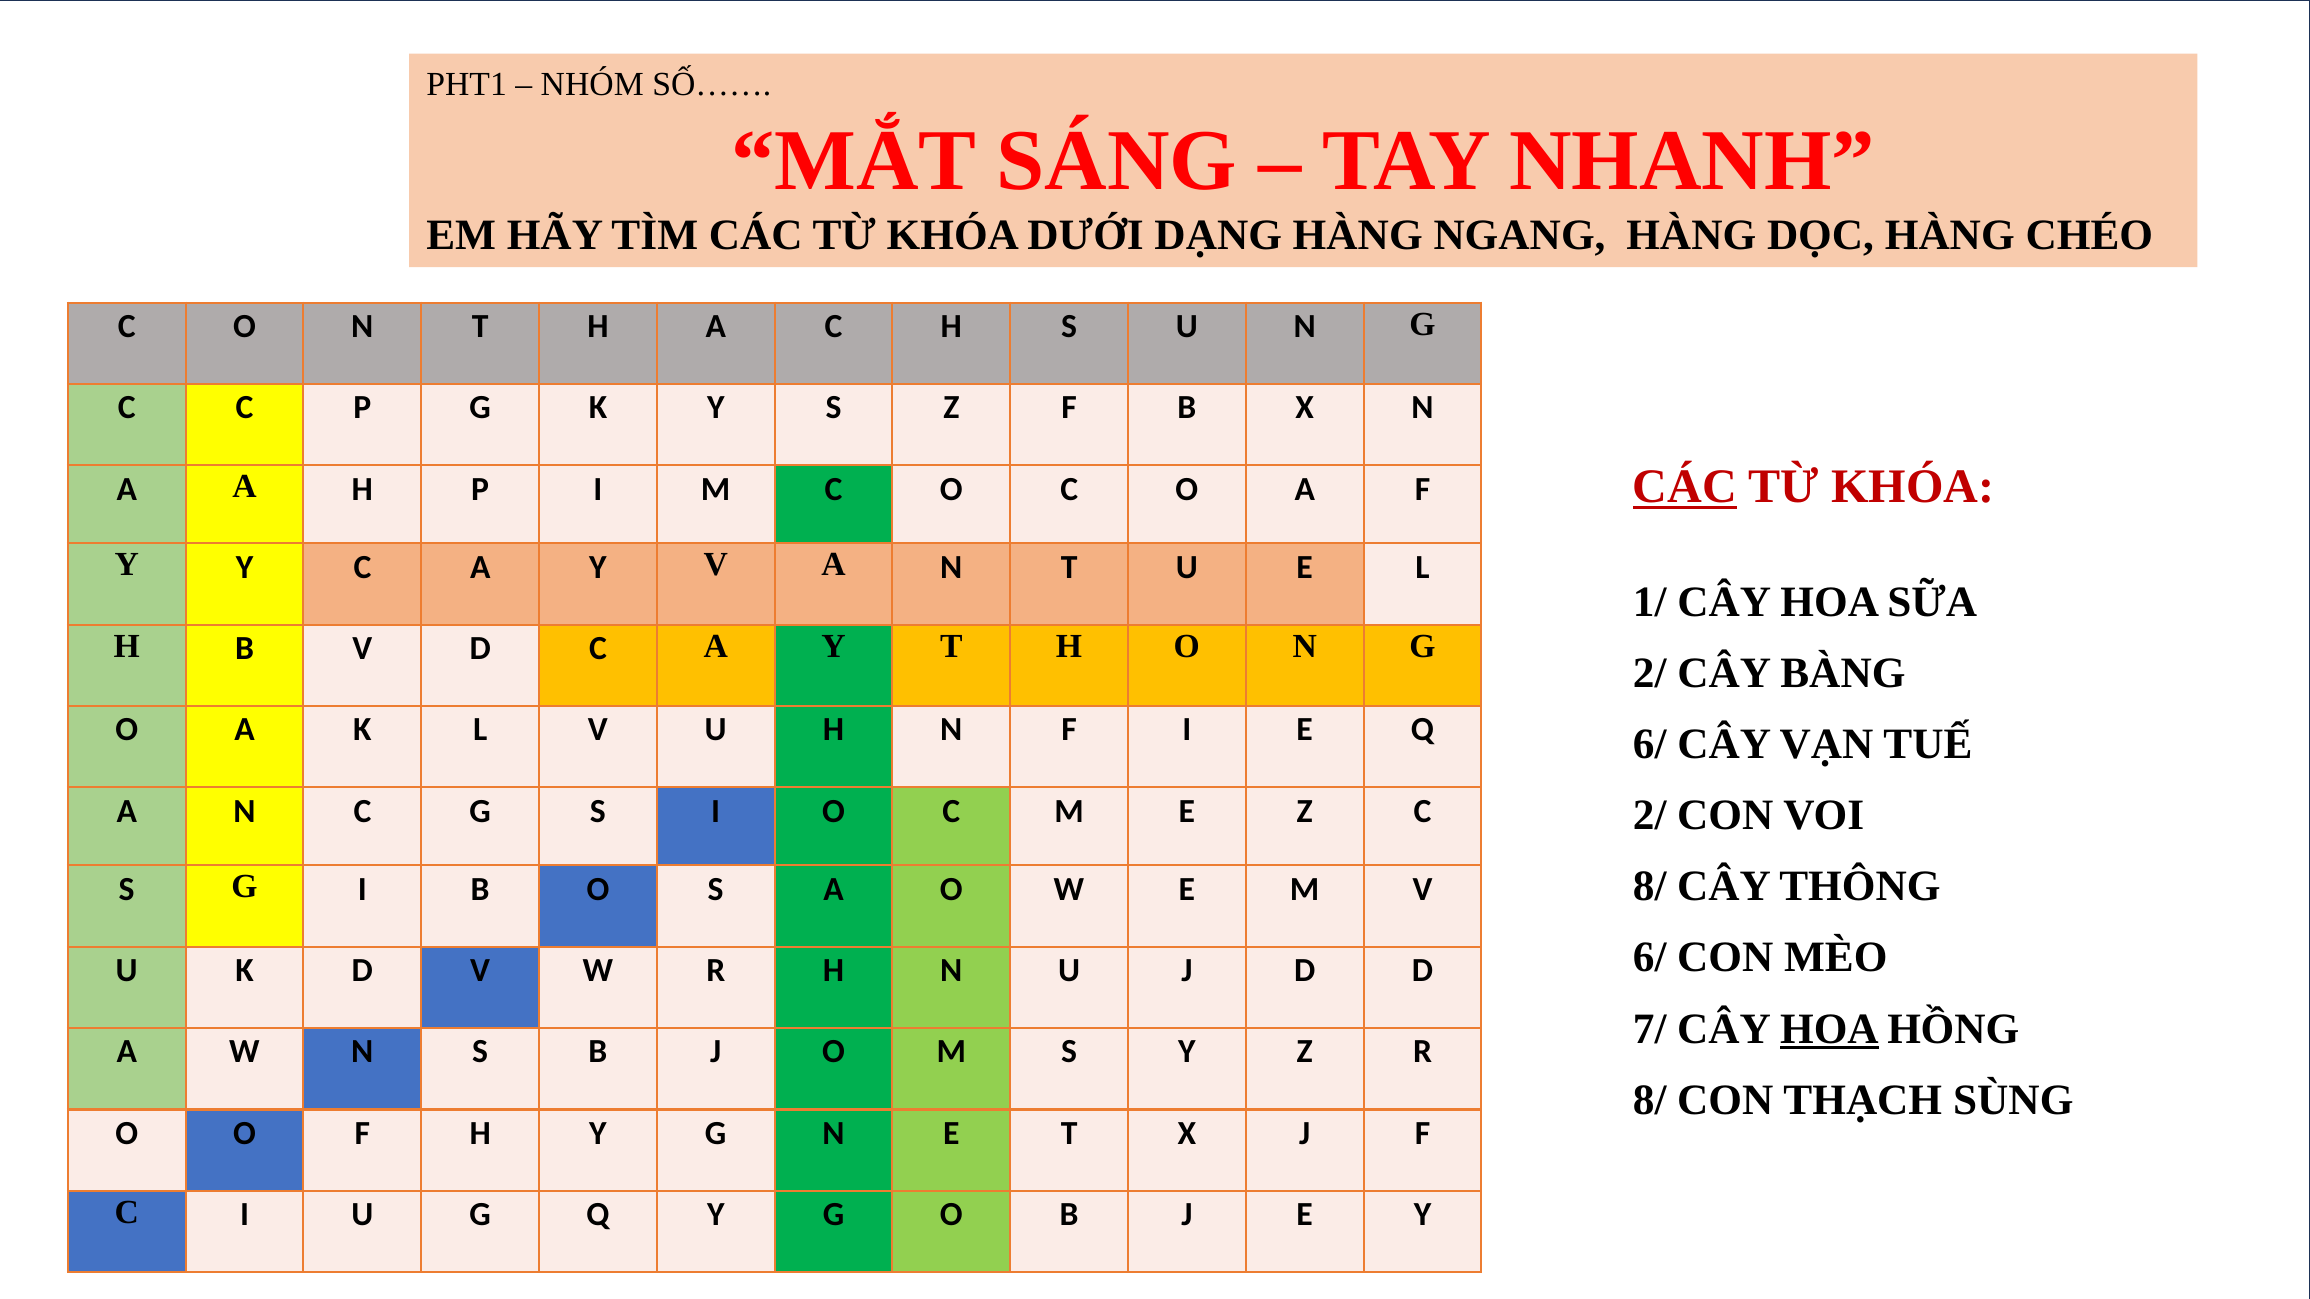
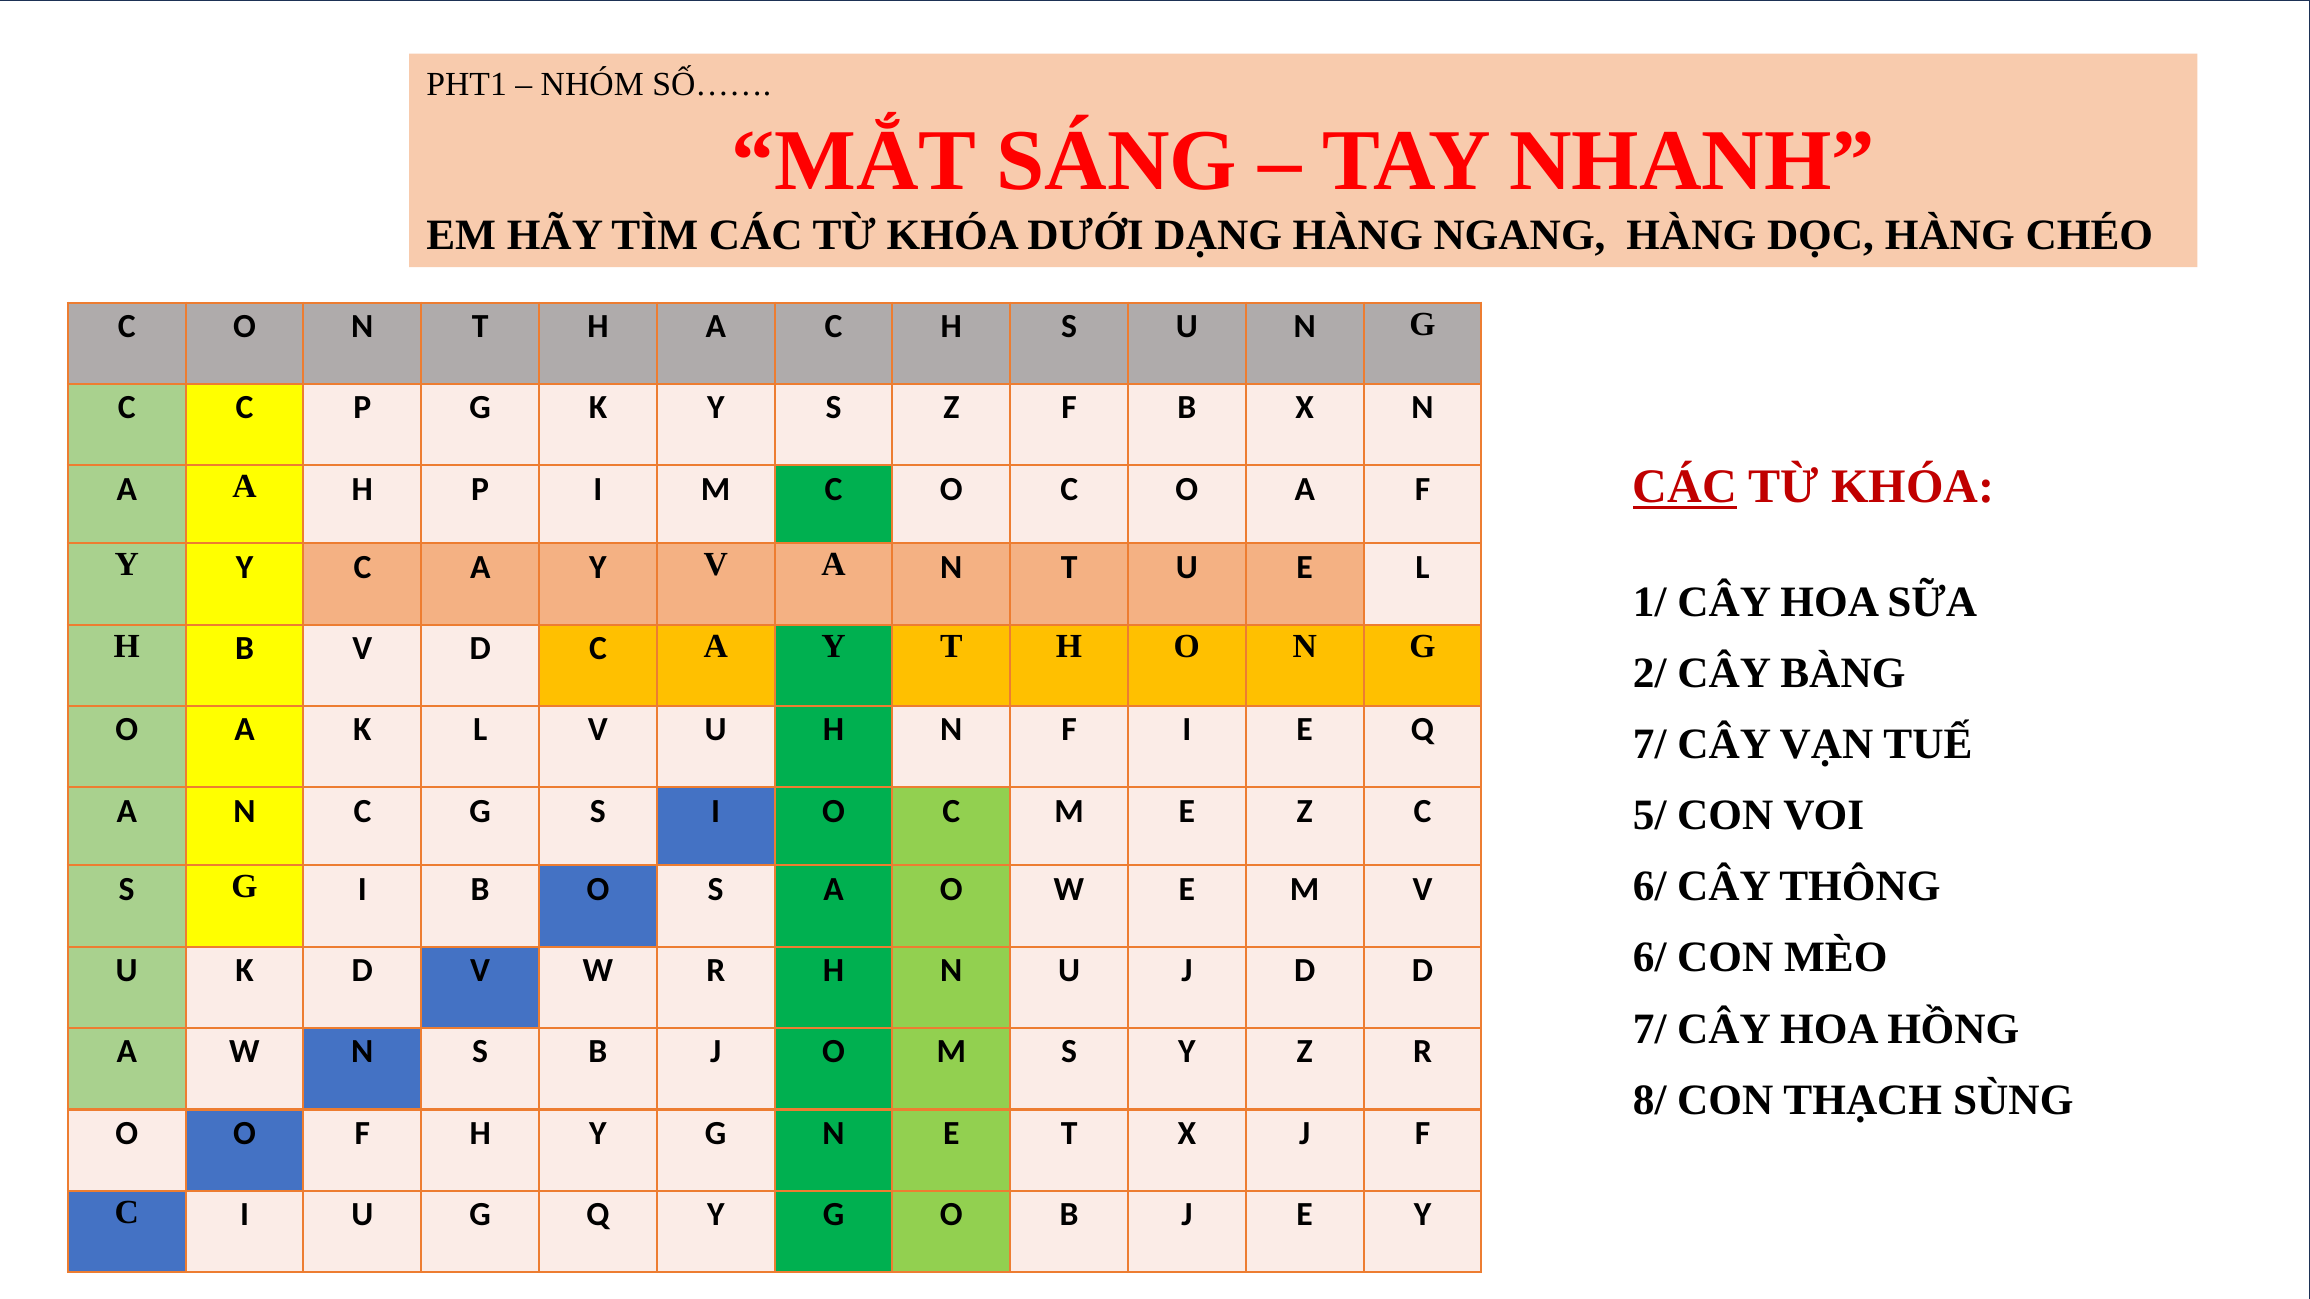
6/: 6/ -> 7/ (1650, 744)
2/: 2/ -> 5/ (1650, 816)
8/: 8/ -> 6/ (1650, 887)
HOA underline: present -> none (1829, 1029)
